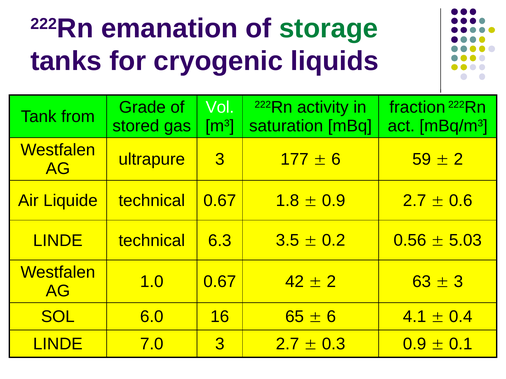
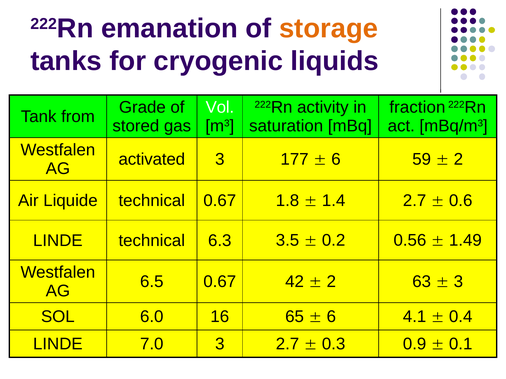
storage colour: green -> orange (329, 28)
ultrapure: ultrapure -> activated (152, 159)
0.9: 0.9 -> 1.4 (334, 201)
5.03: 5.03 -> 1.49 (465, 241)
1.0: 1.0 -> 6.5 (152, 282)
